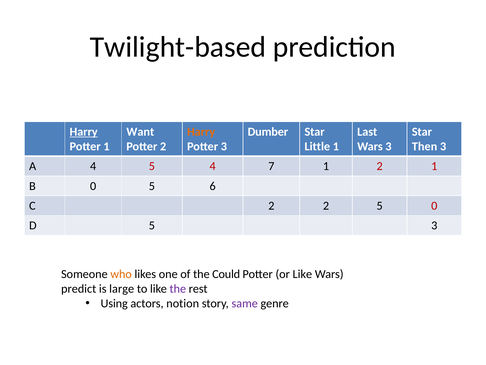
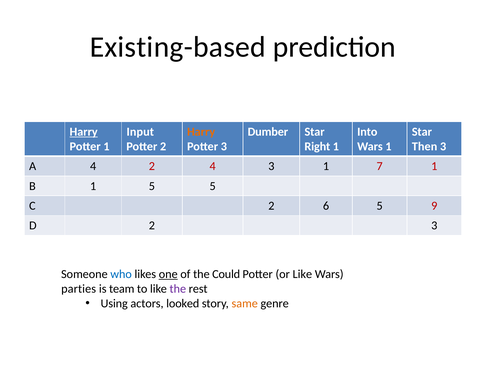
Twilight-based: Twilight-based -> Existing-based (178, 47)
Want: Want -> Input (140, 131)
Last: Last -> Into (367, 131)
Little: Little -> Right (317, 146)
Wars 3: 3 -> 1 (388, 146)
4 5: 5 -> 2 (152, 166)
4 7: 7 -> 3 (271, 166)
1 2: 2 -> 7 (380, 166)
B 0: 0 -> 1 (93, 186)
5 6: 6 -> 5 (213, 186)
2 2: 2 -> 6 (326, 205)
5 0: 0 -> 9 (434, 205)
D 5: 5 -> 2 (152, 225)
who colour: orange -> blue (121, 274)
one underline: none -> present (168, 274)
predict: predict -> parties (79, 288)
large: large -> team (122, 288)
notion: notion -> looked (183, 303)
same colour: purple -> orange (245, 303)
